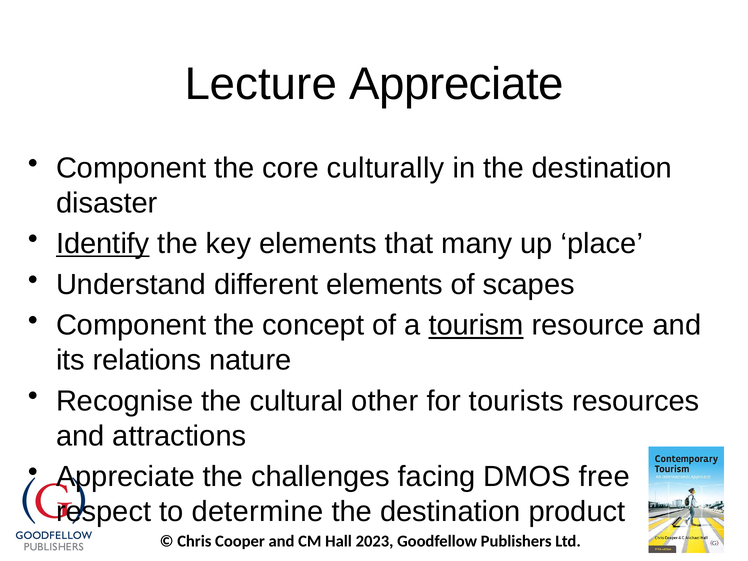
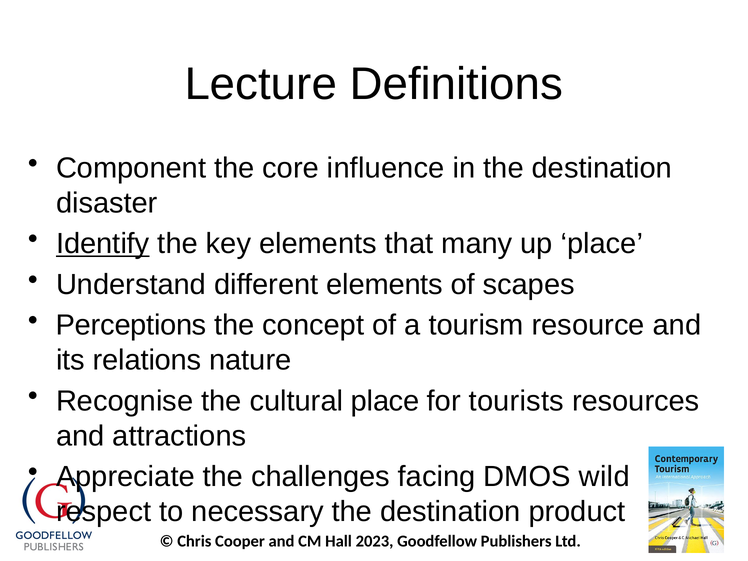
Lecture Appreciate: Appreciate -> Definitions (456, 84)
culturally: culturally -> influence (386, 168)
Component: Component -> Perceptions (131, 325)
tourism underline: present -> none (476, 325)
cultural other: other -> place (385, 401)
free: free -> wild (604, 477)
determine: determine -> necessary (258, 512)
